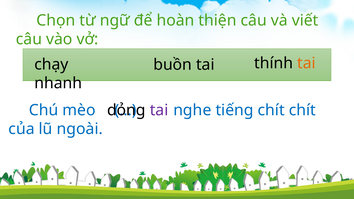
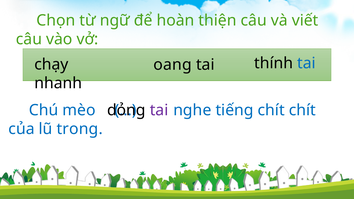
buồn: buồn -> oang (173, 65)
tai colour: orange -> blue (306, 63)
ngoài: ngoài -> trong (80, 129)
